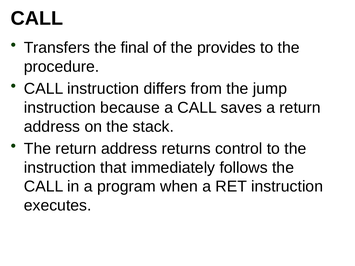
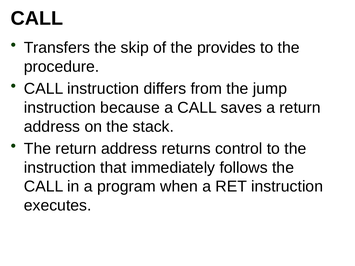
final: final -> skip (135, 48)
